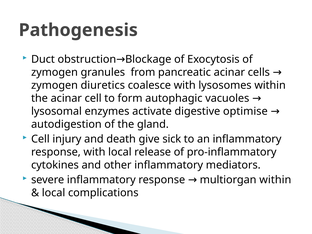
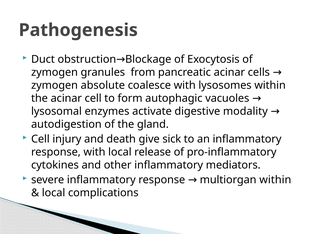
diuretics: diuretics -> absolute (103, 85)
optimise: optimise -> modality (245, 111)
